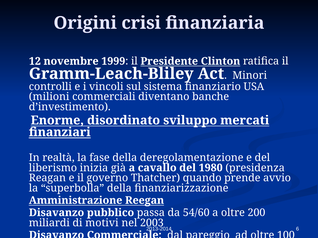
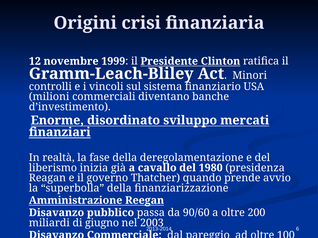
54/60: 54/60 -> 90/60 (196, 213)
motivi: motivi -> giugno (102, 223)
